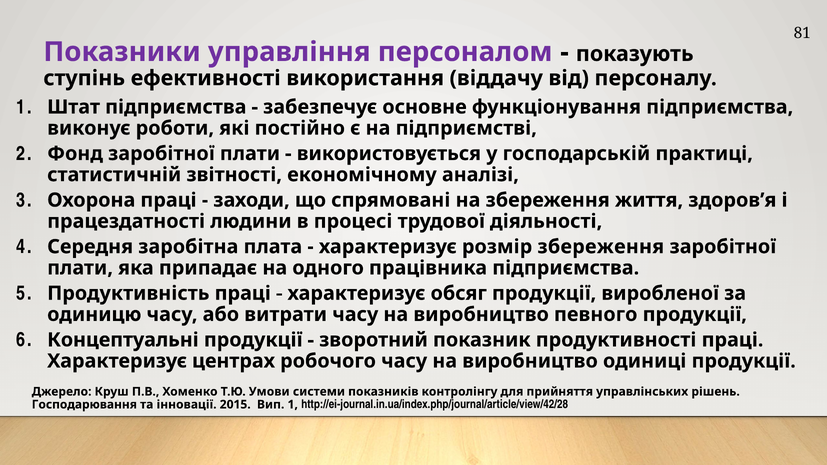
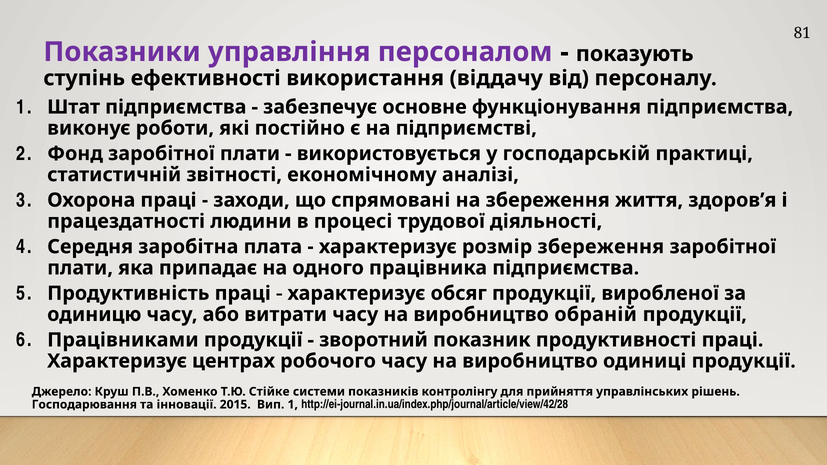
певного: певного -> обраній (596, 315)
Концептуальні: Концептуальні -> Працівниками (123, 340)
Умови: Умови -> Стійке (269, 392)
